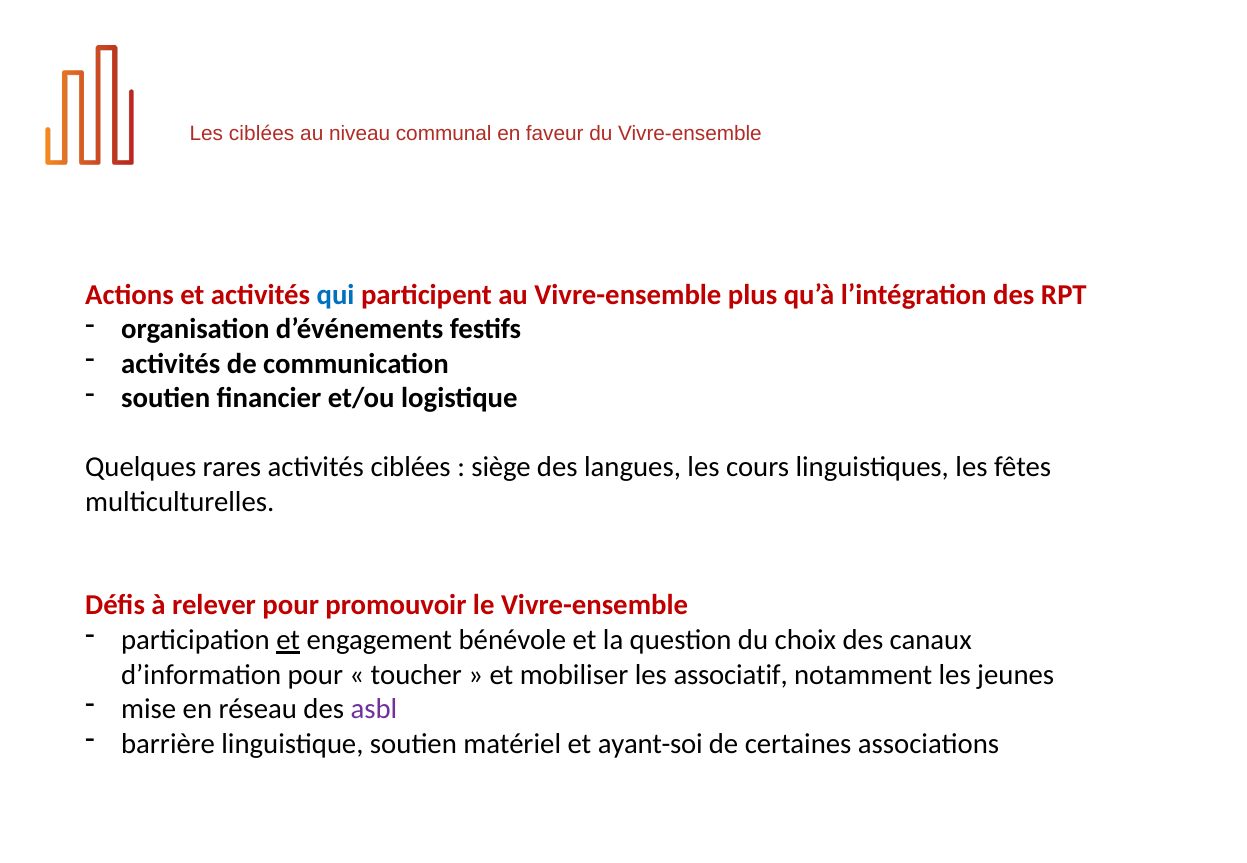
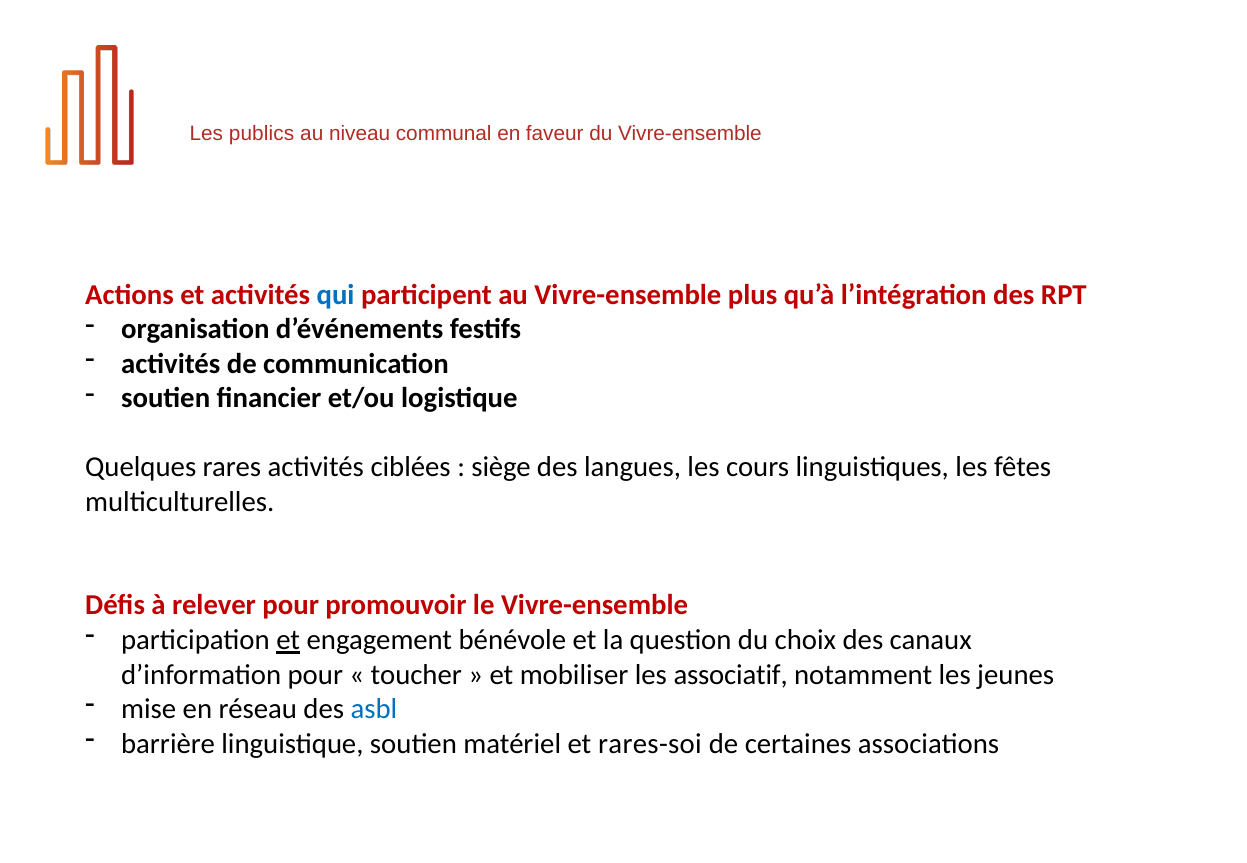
Les ciblées: ciblées -> publics (262, 133)
asbl colour: purple -> blue (374, 709)
ayant-soi: ayant-soi -> rares-soi (650, 744)
